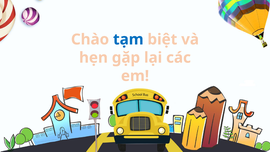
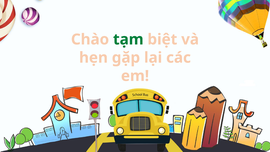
tạm colour: blue -> green (128, 39)
